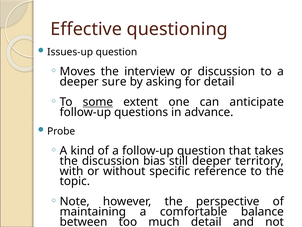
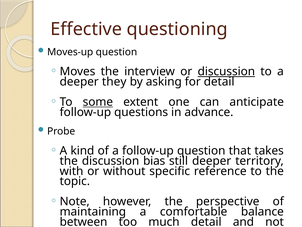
Issues-up: Issues-up -> Moves-up (70, 52)
discussion underline: none -> present (226, 71)
sure: sure -> they (114, 82)
